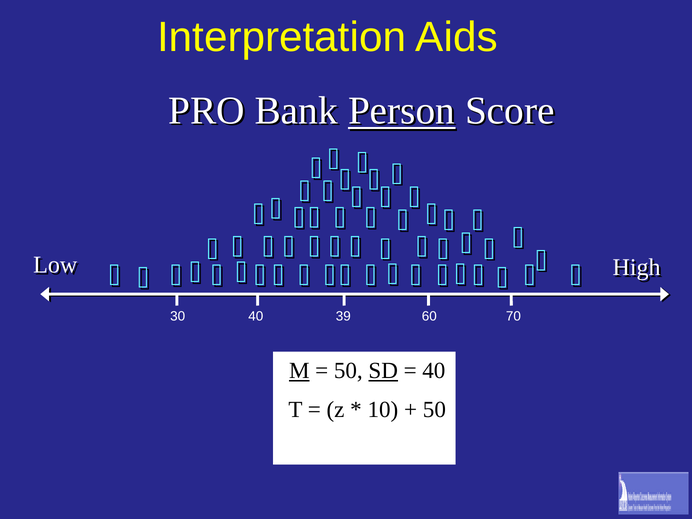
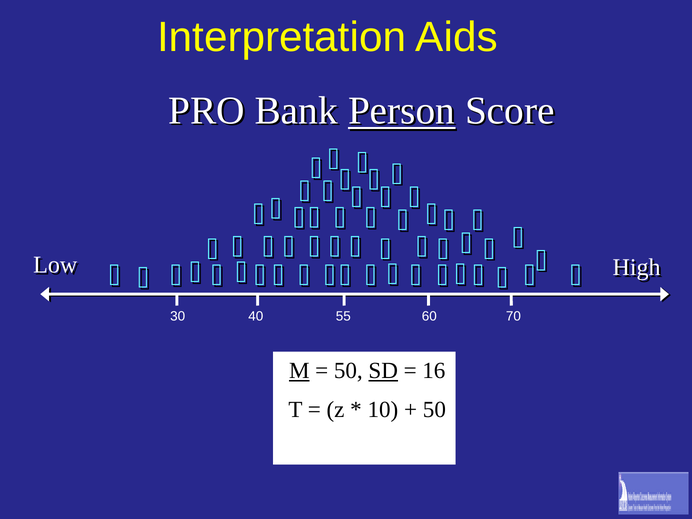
39: 39 -> 55 (343, 316)
40: 40 -> 16 (434, 371)
